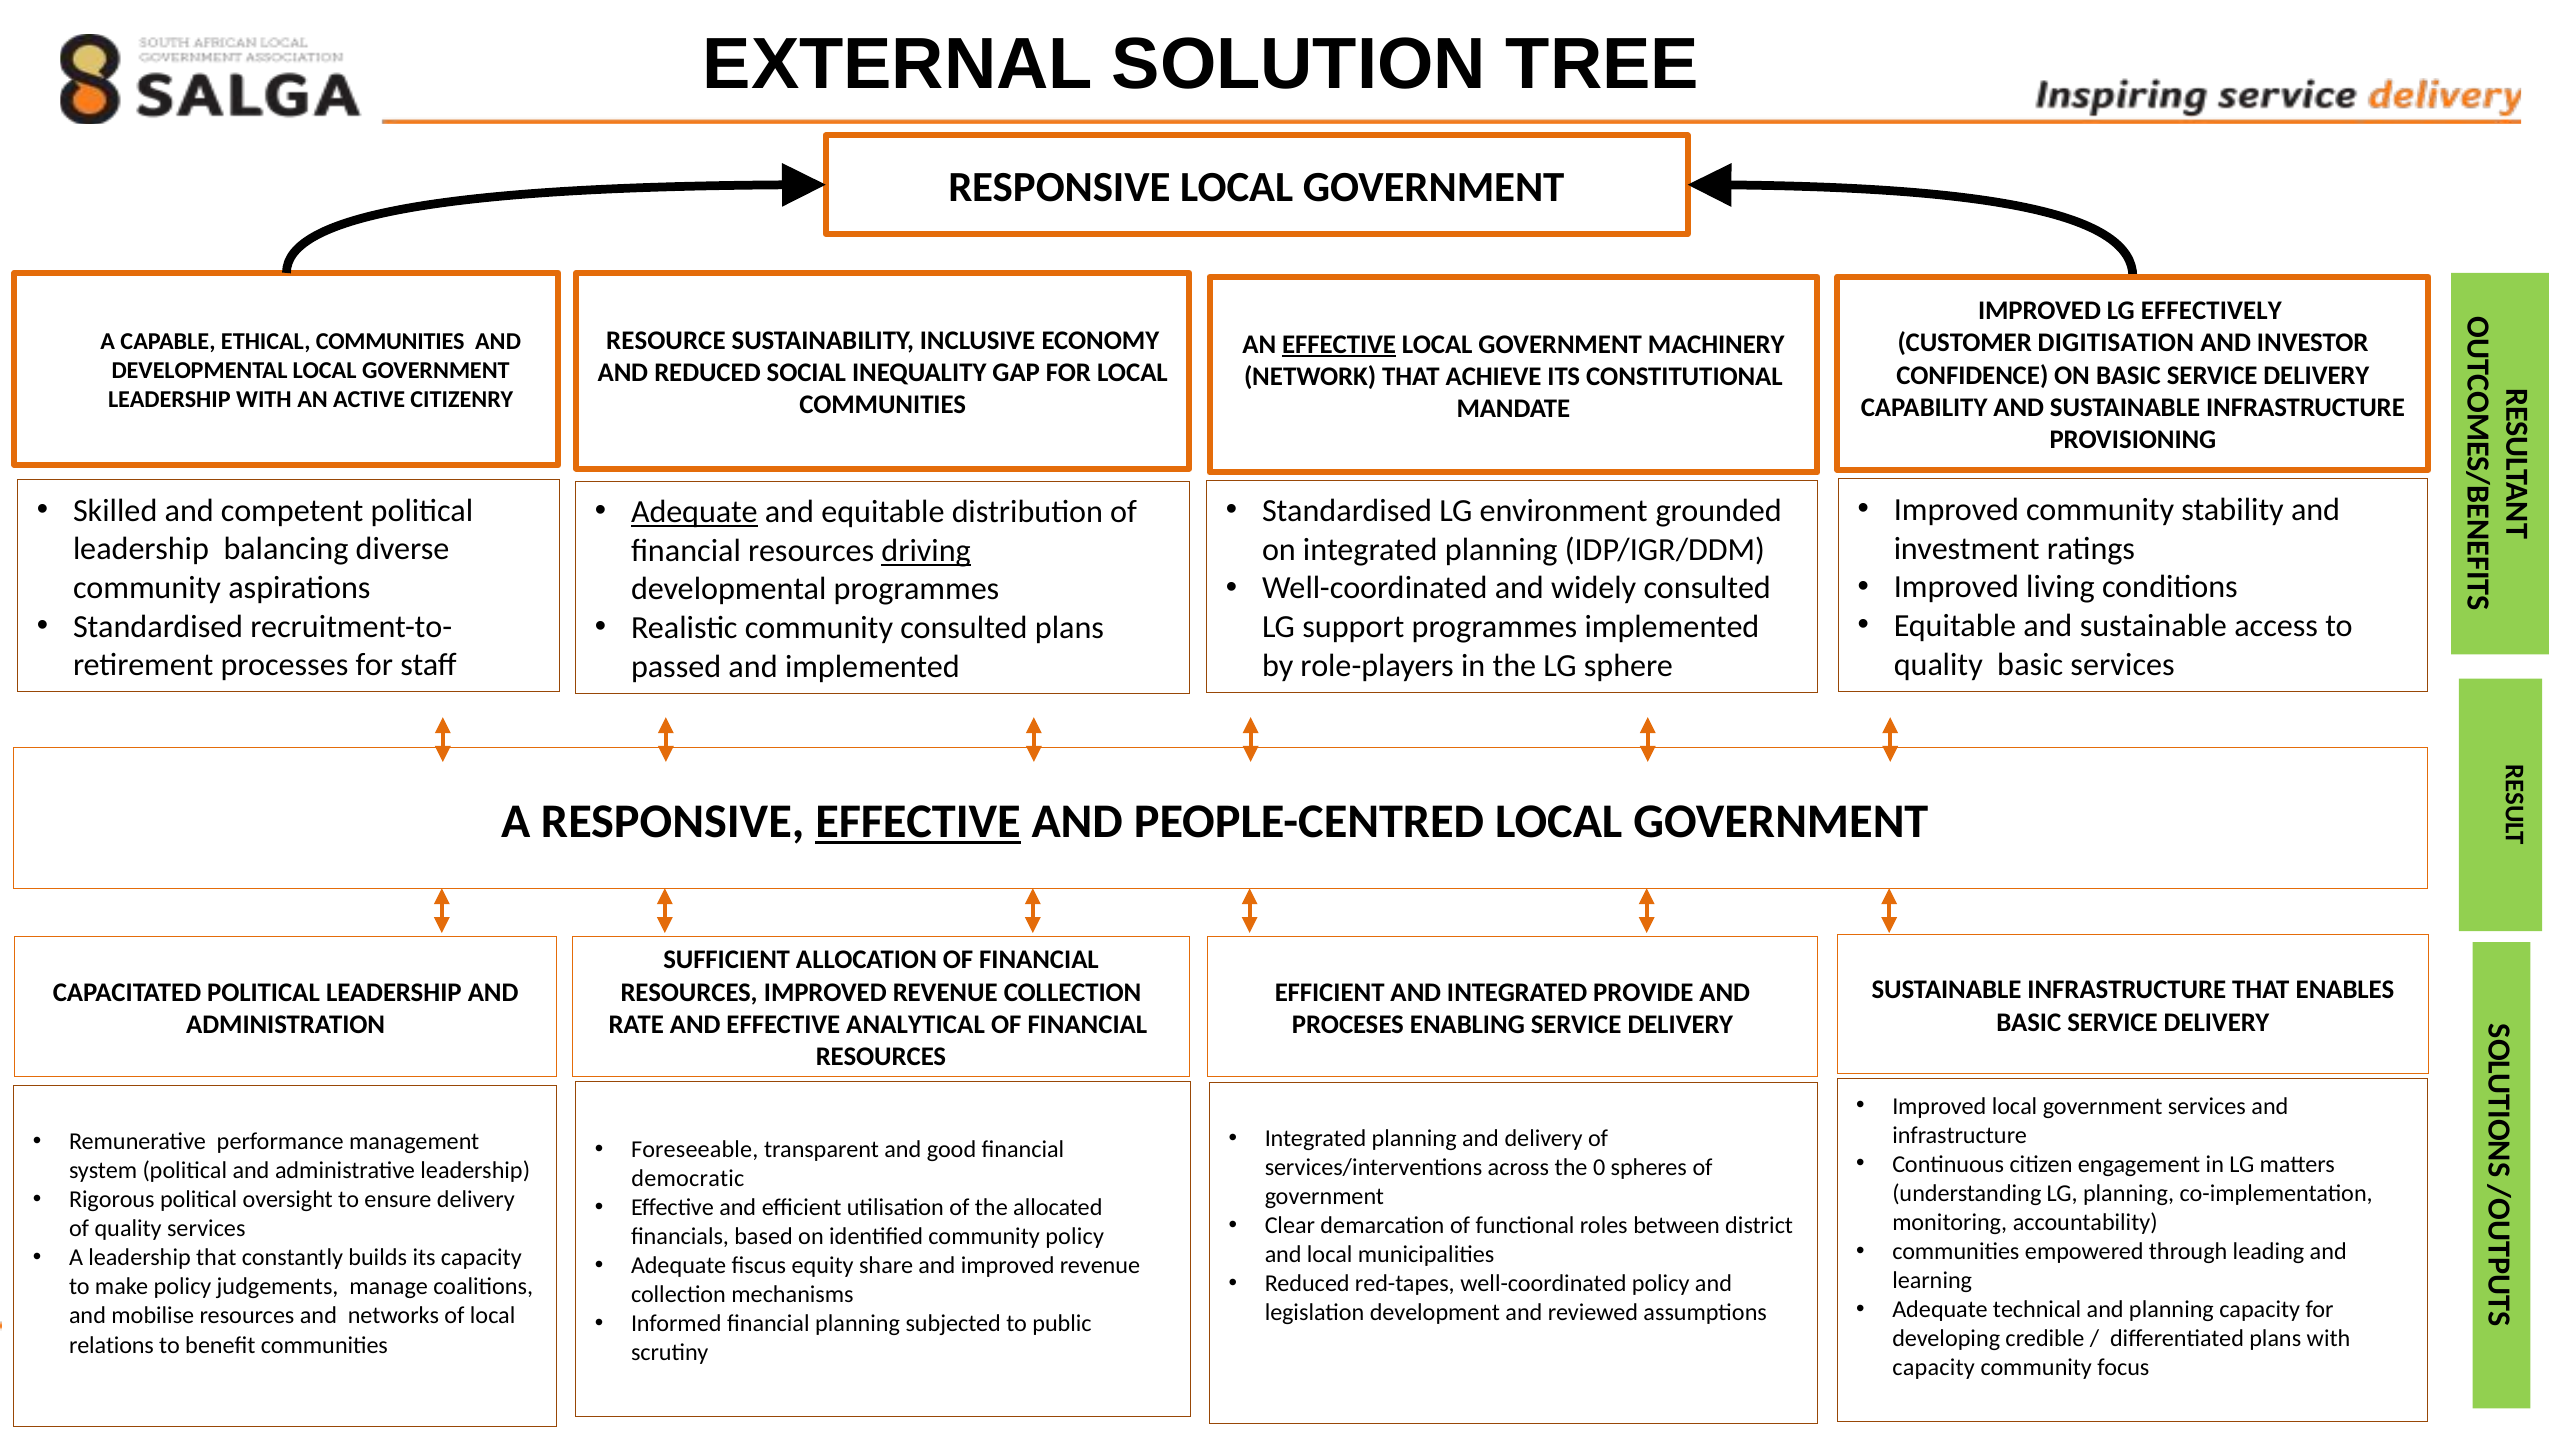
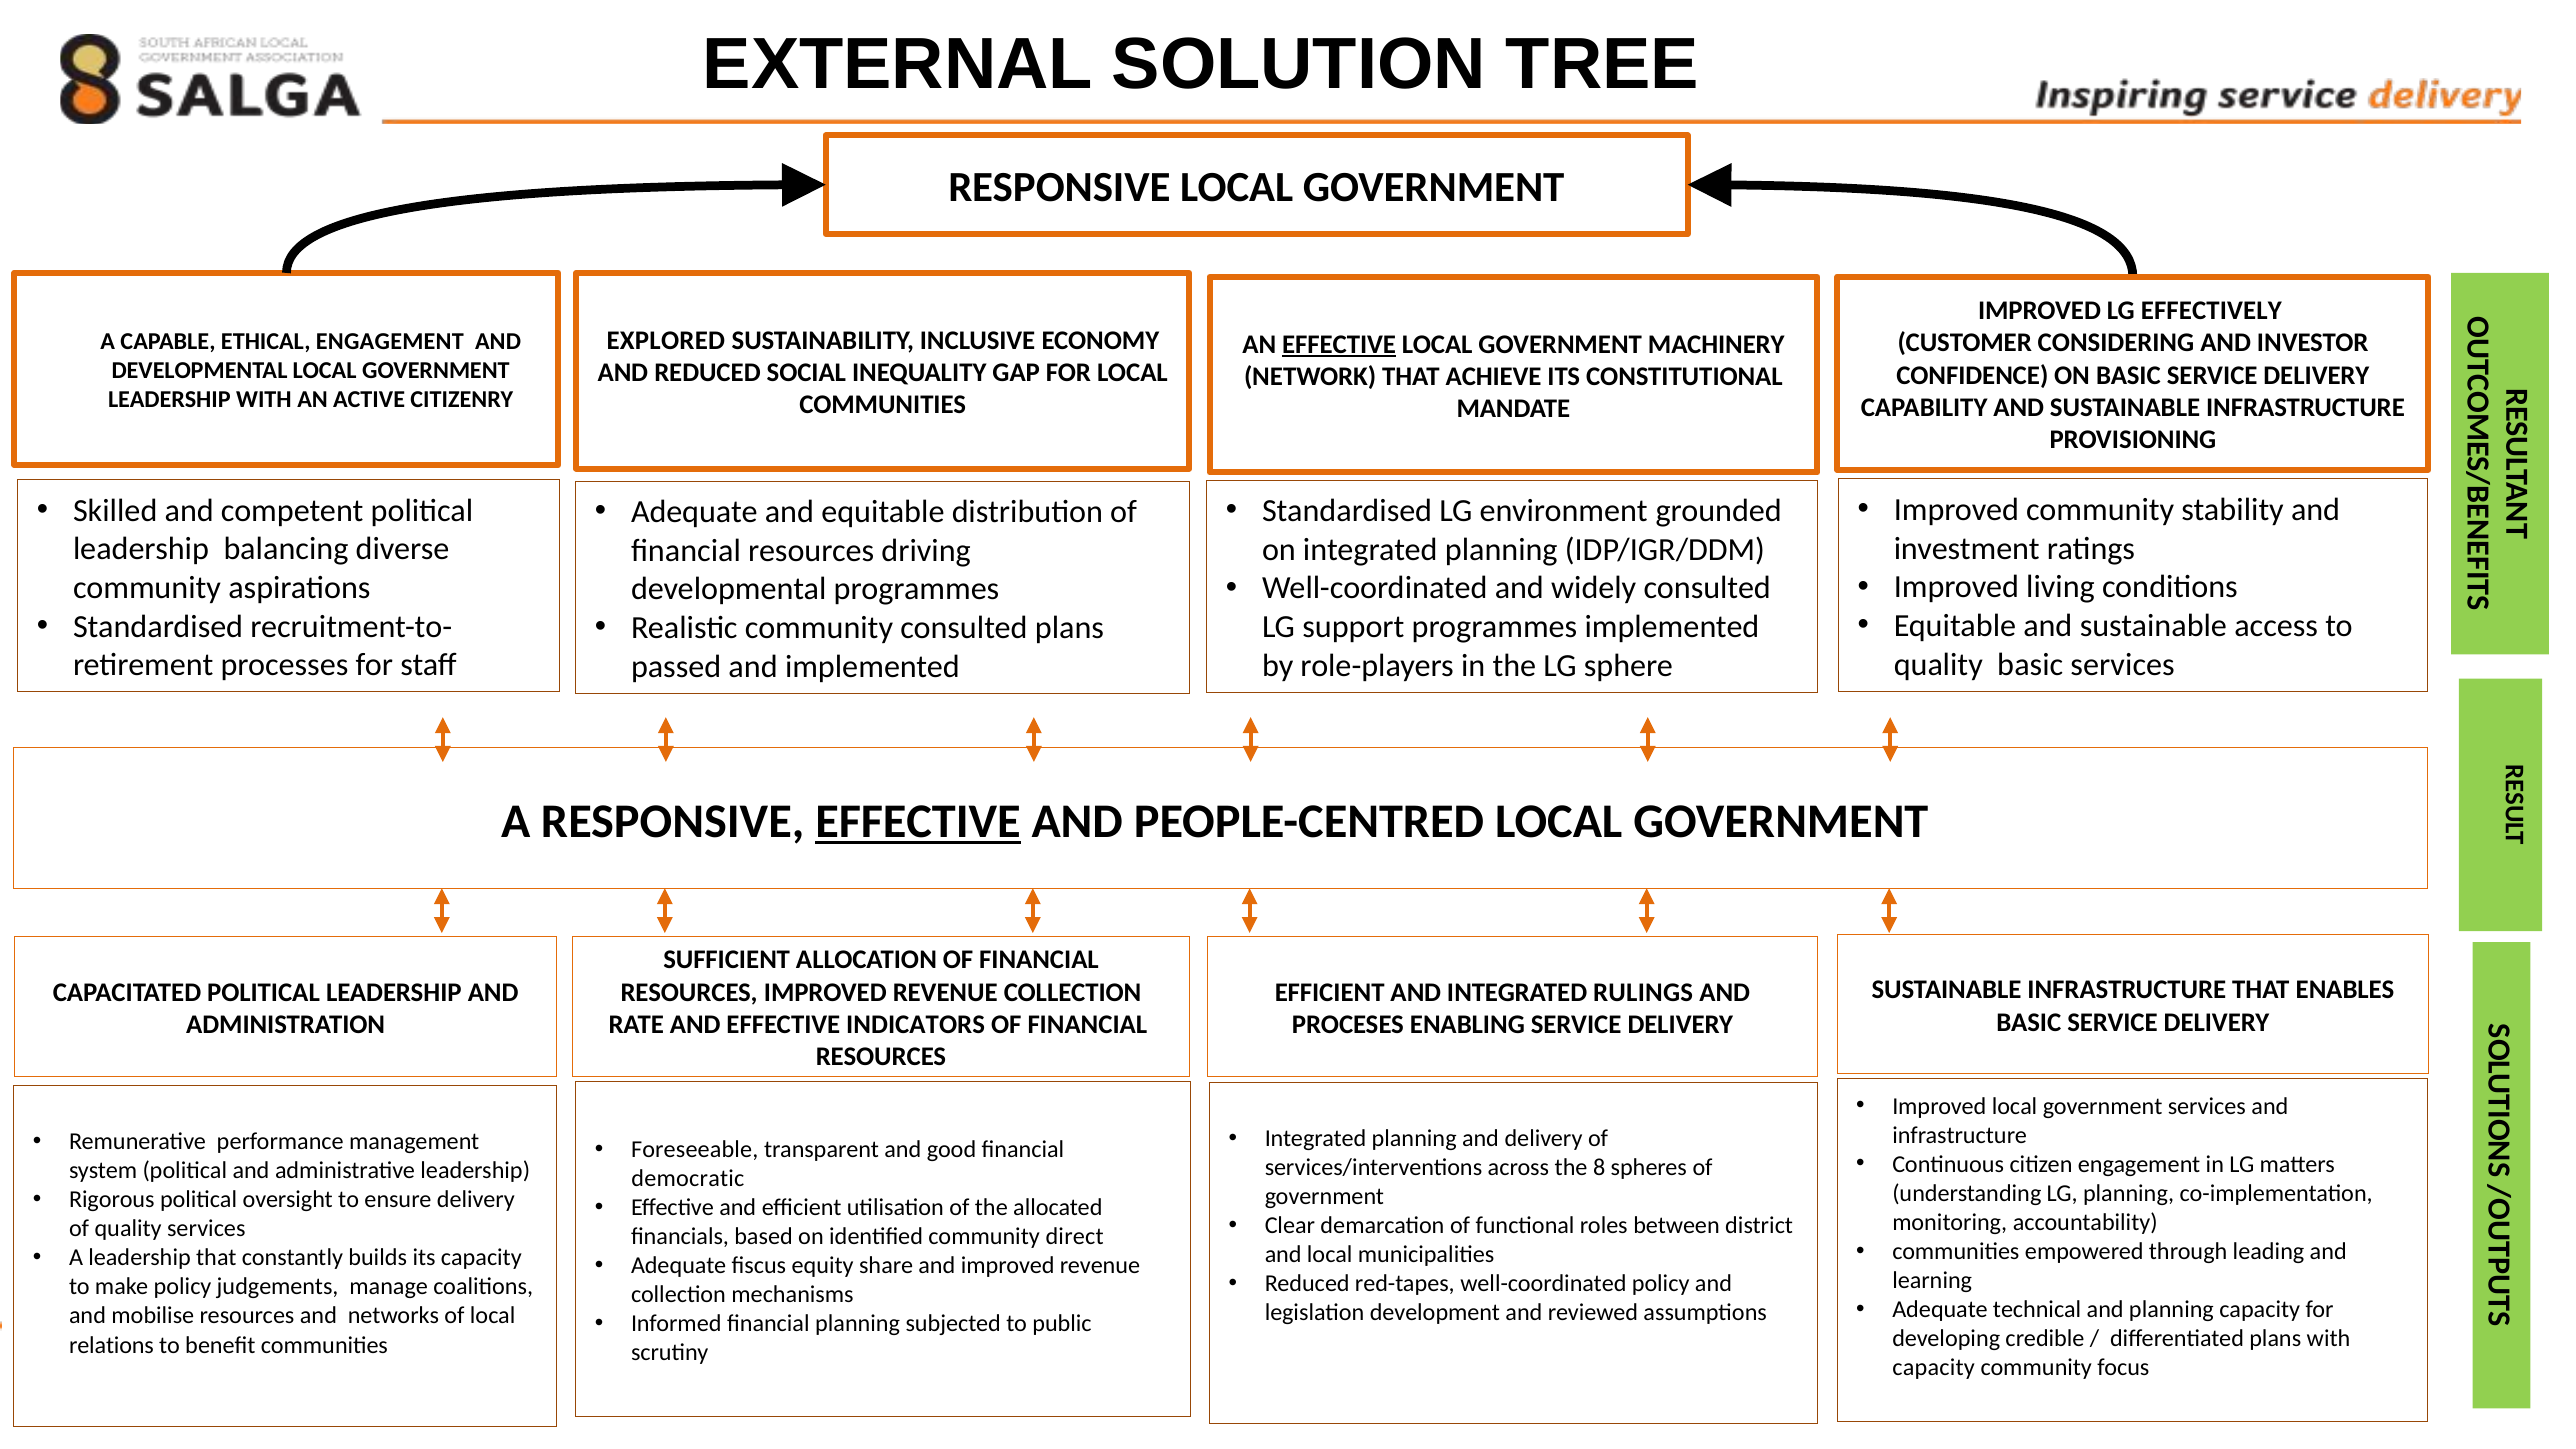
RESOURCE: RESOURCE -> EXPLORED (666, 340)
ETHICAL COMMUNITIES: COMMUNITIES -> ENGAGEMENT (390, 342)
DIGITISATION: DIGITISATION -> CONSIDERING (2116, 343)
Adequate underline: present -> none (694, 512)
driving underline: present -> none (926, 551)
PROVIDE: PROVIDE -> RULINGS (1643, 992)
ANALYTICAL: ANALYTICAL -> INDICATORS (916, 1025)
0: 0 -> 8 (1599, 1168)
community policy: policy -> direct (1075, 1236)
